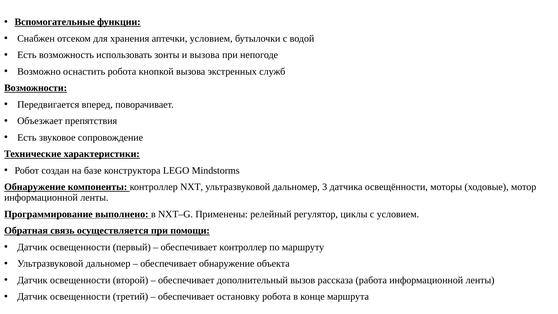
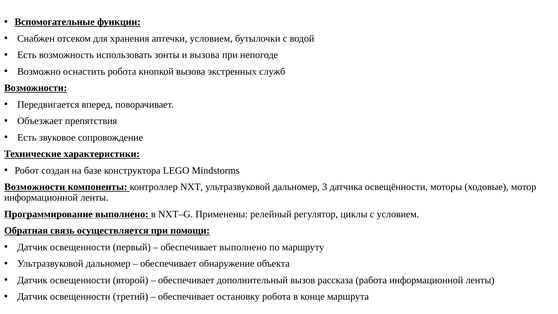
Обнаружение: Обнаружение -> Возможности (35, 187)
обеспечивает контроллер: контроллер -> выполнено (243, 247)
